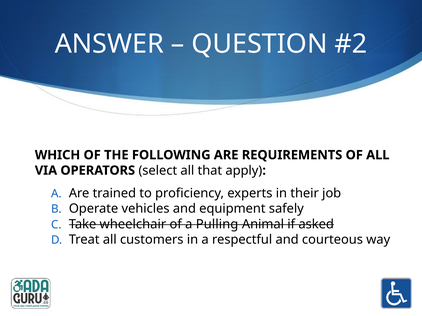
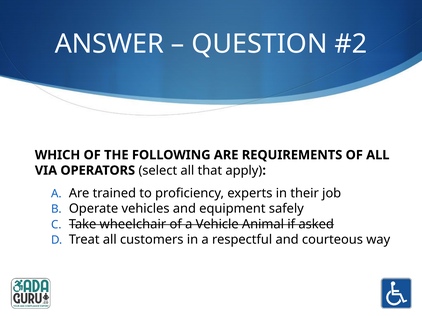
Pulling: Pulling -> Vehicle (217, 225)
